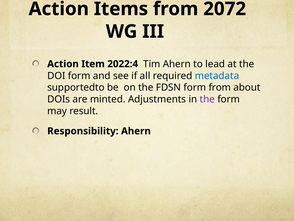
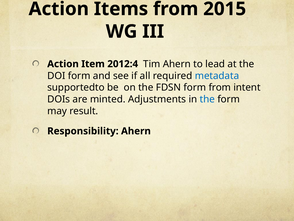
2072: 2072 -> 2015 (225, 9)
2022:4: 2022:4 -> 2012:4 (123, 64)
about: about -> intent (247, 87)
the colour: purple -> blue (207, 99)
